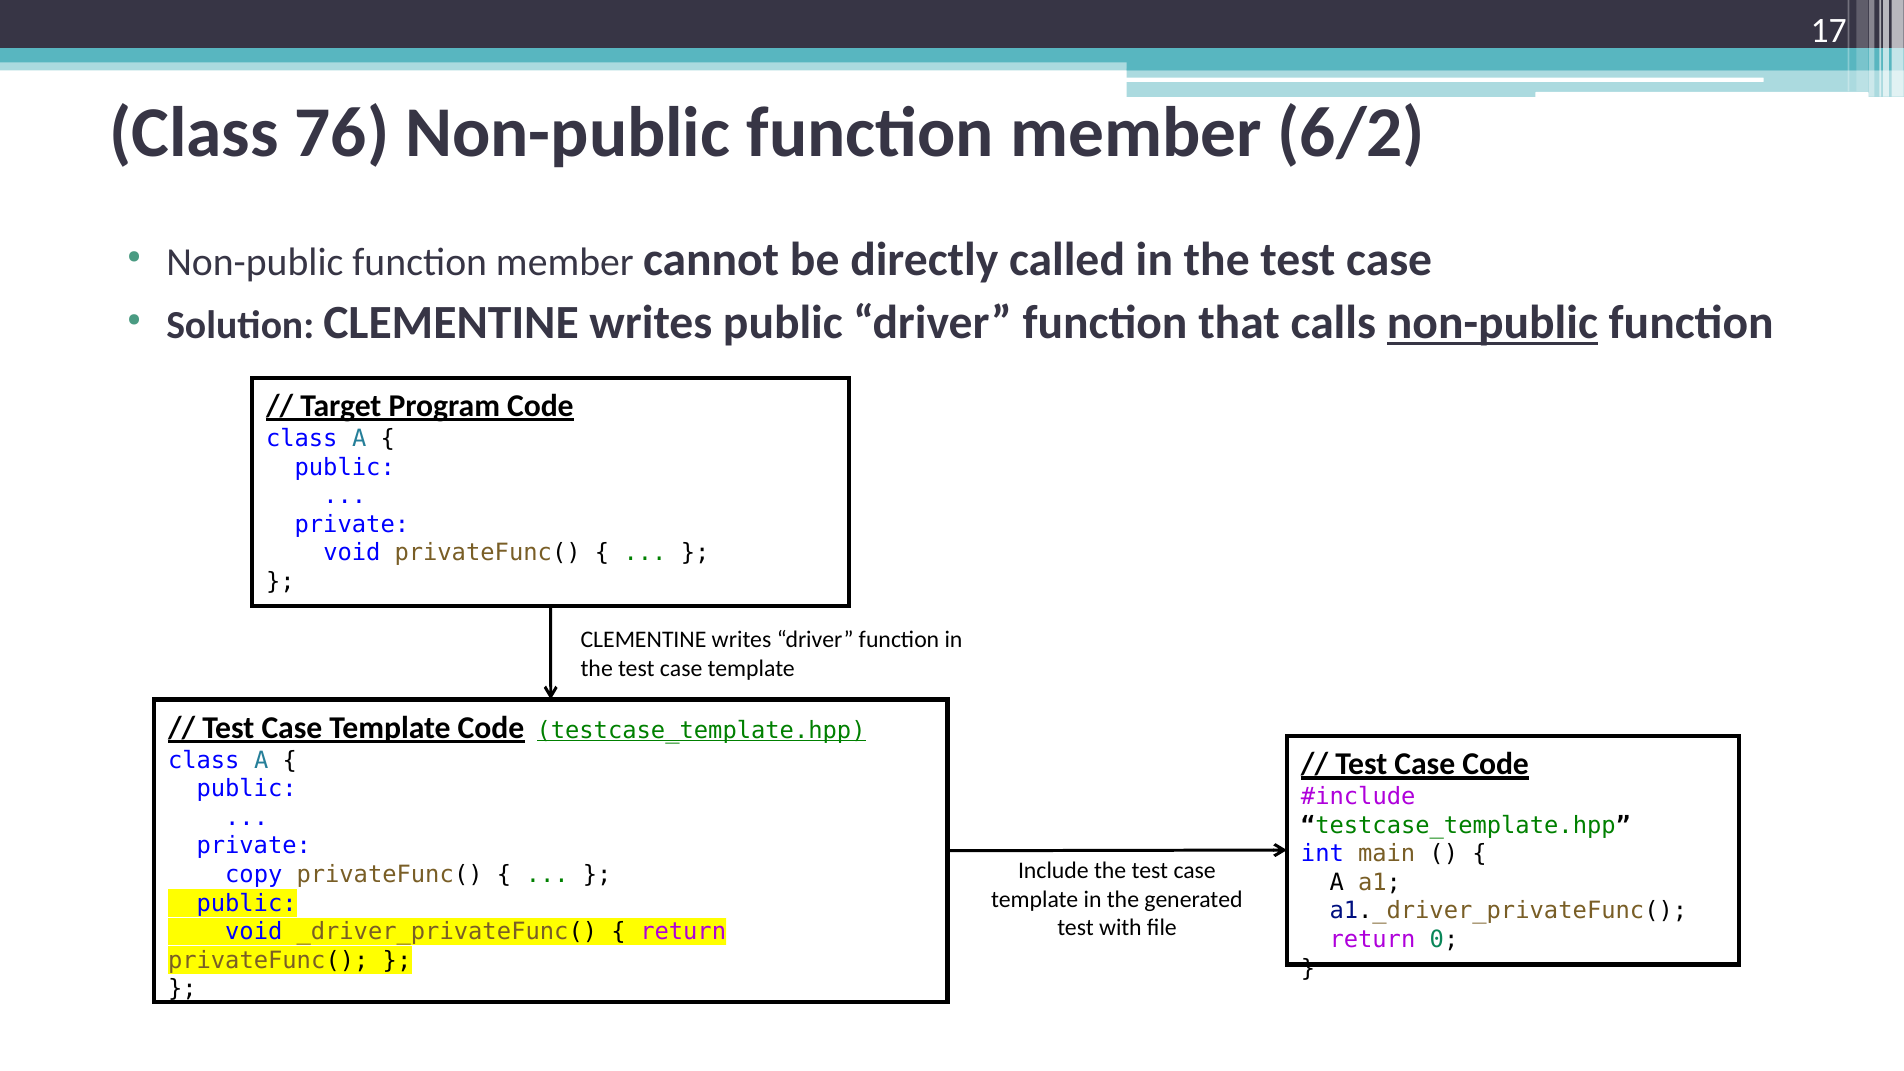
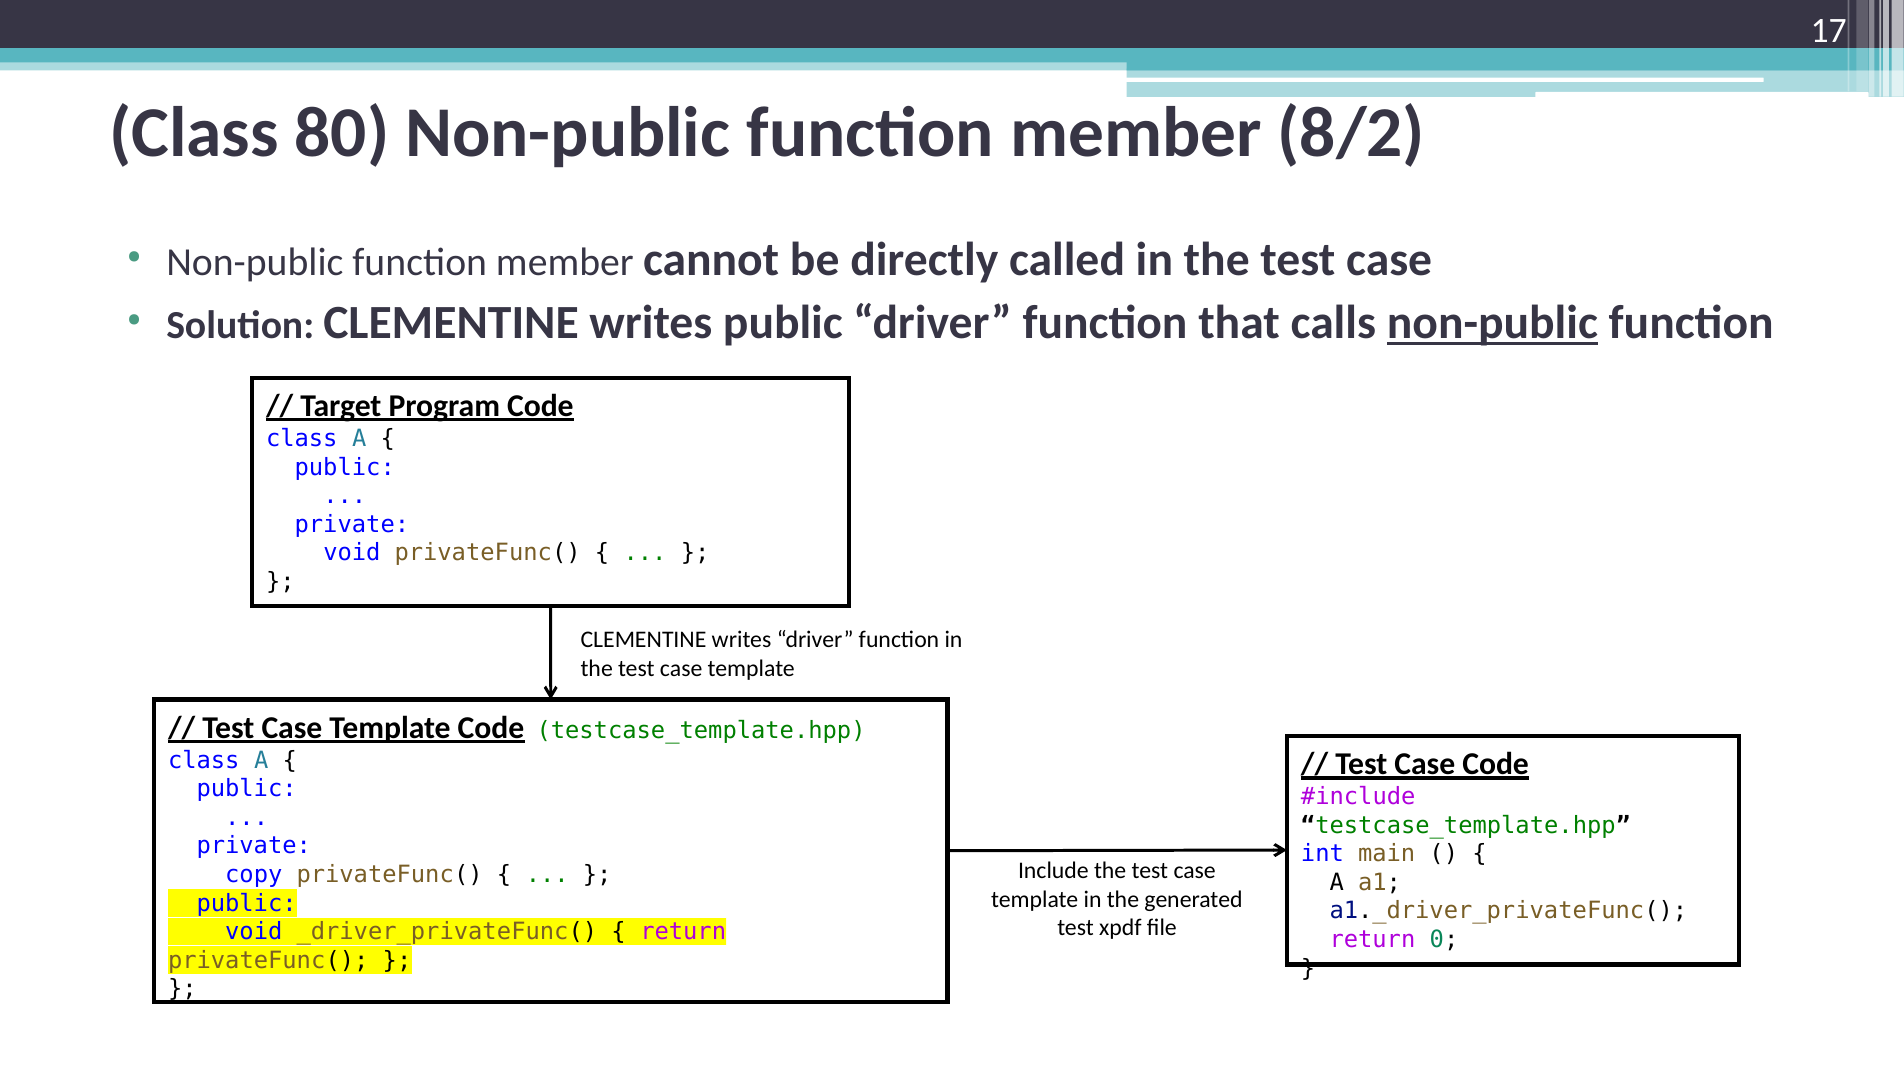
76: 76 -> 80 (342, 133)
6/2: 6/2 -> 8/2 (1351, 133)
testcase_template.hpp underline: present -> none (701, 730)
with: with -> xpdf (1120, 928)
